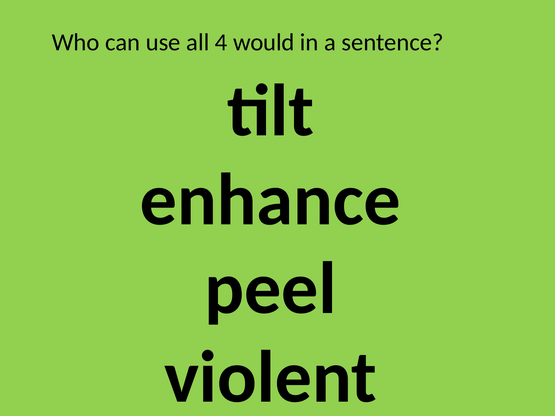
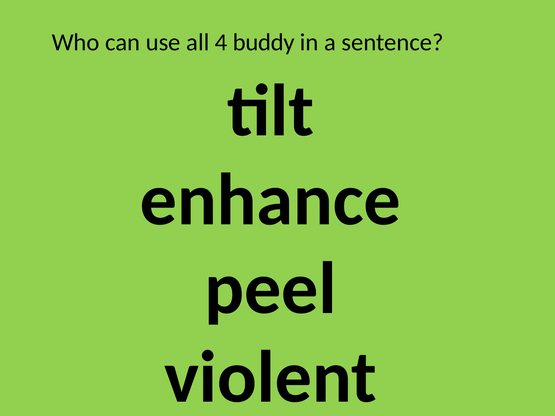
would: would -> buddy (264, 42)
